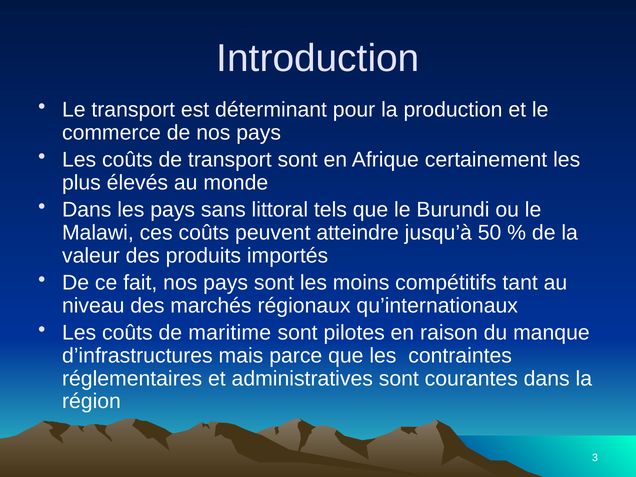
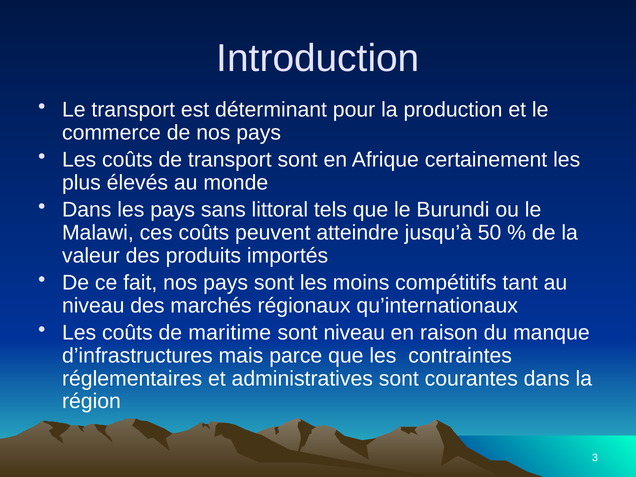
sont pilotes: pilotes -> niveau (354, 333)
